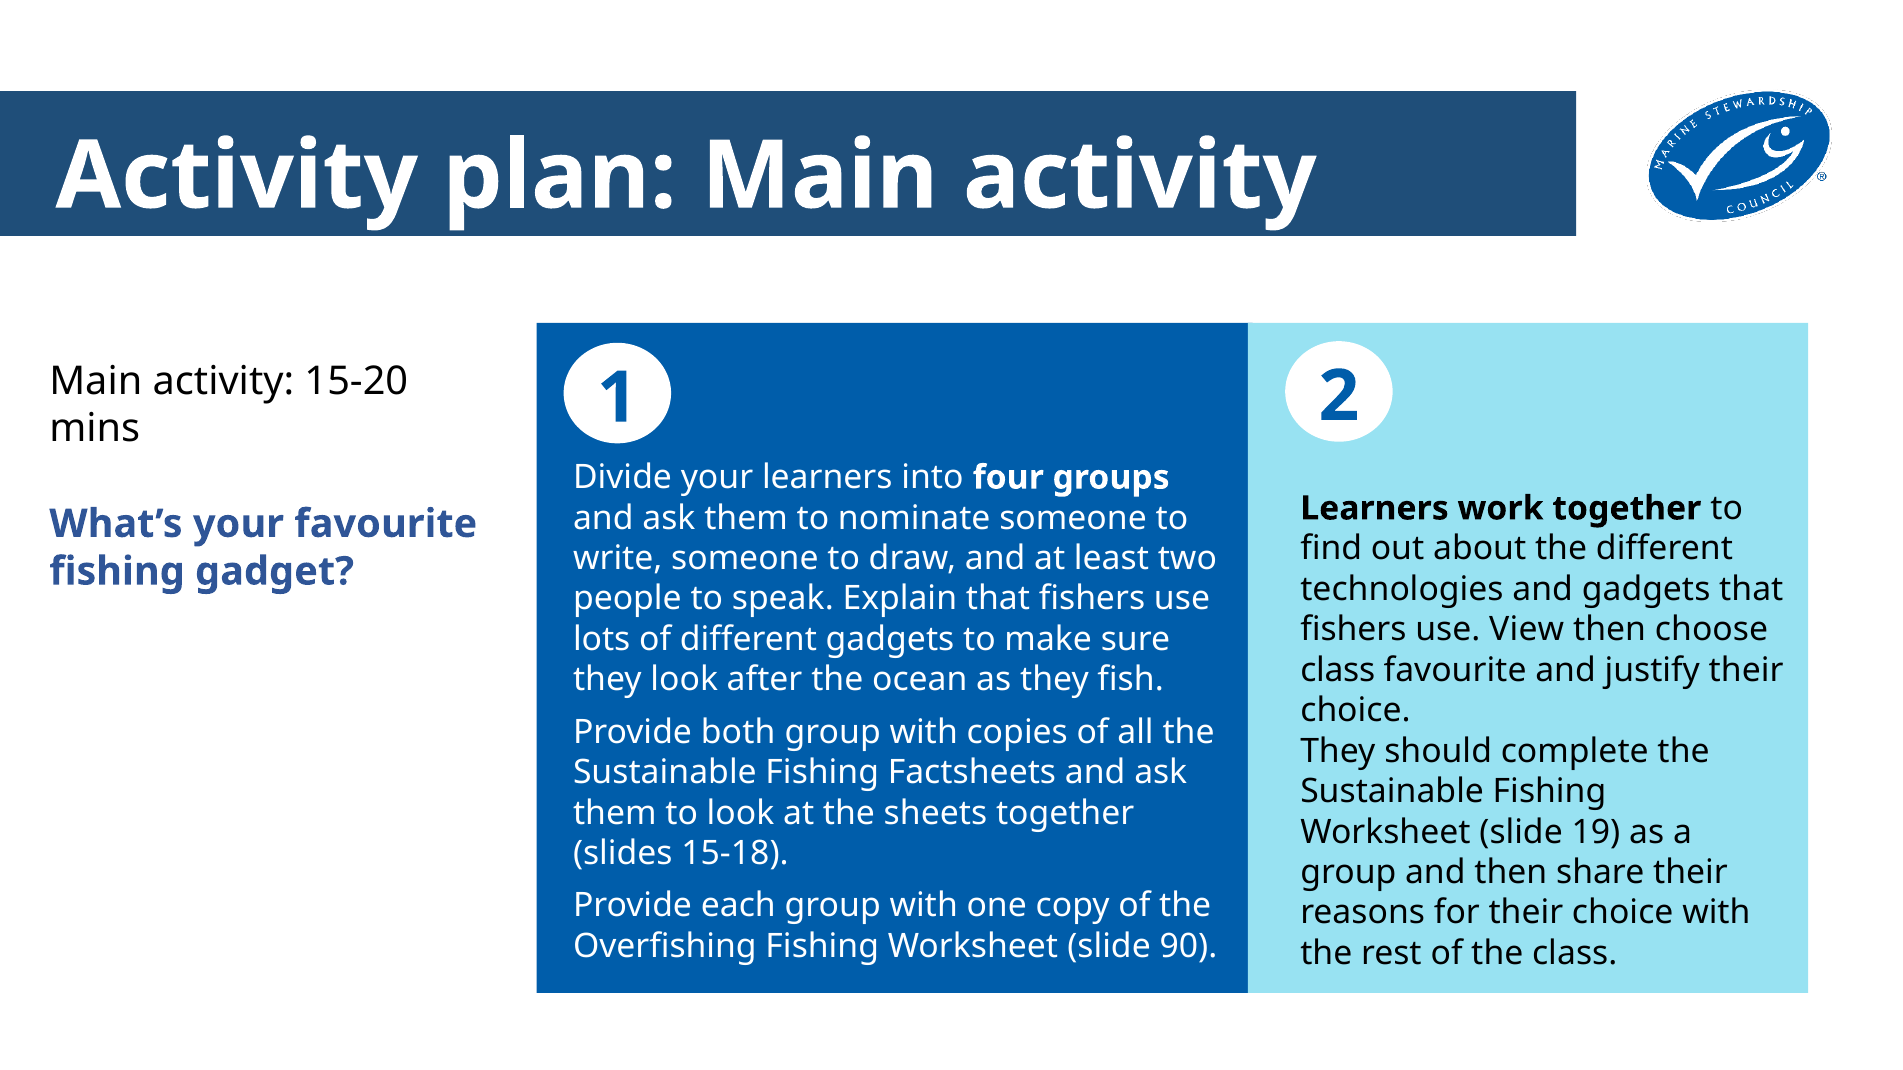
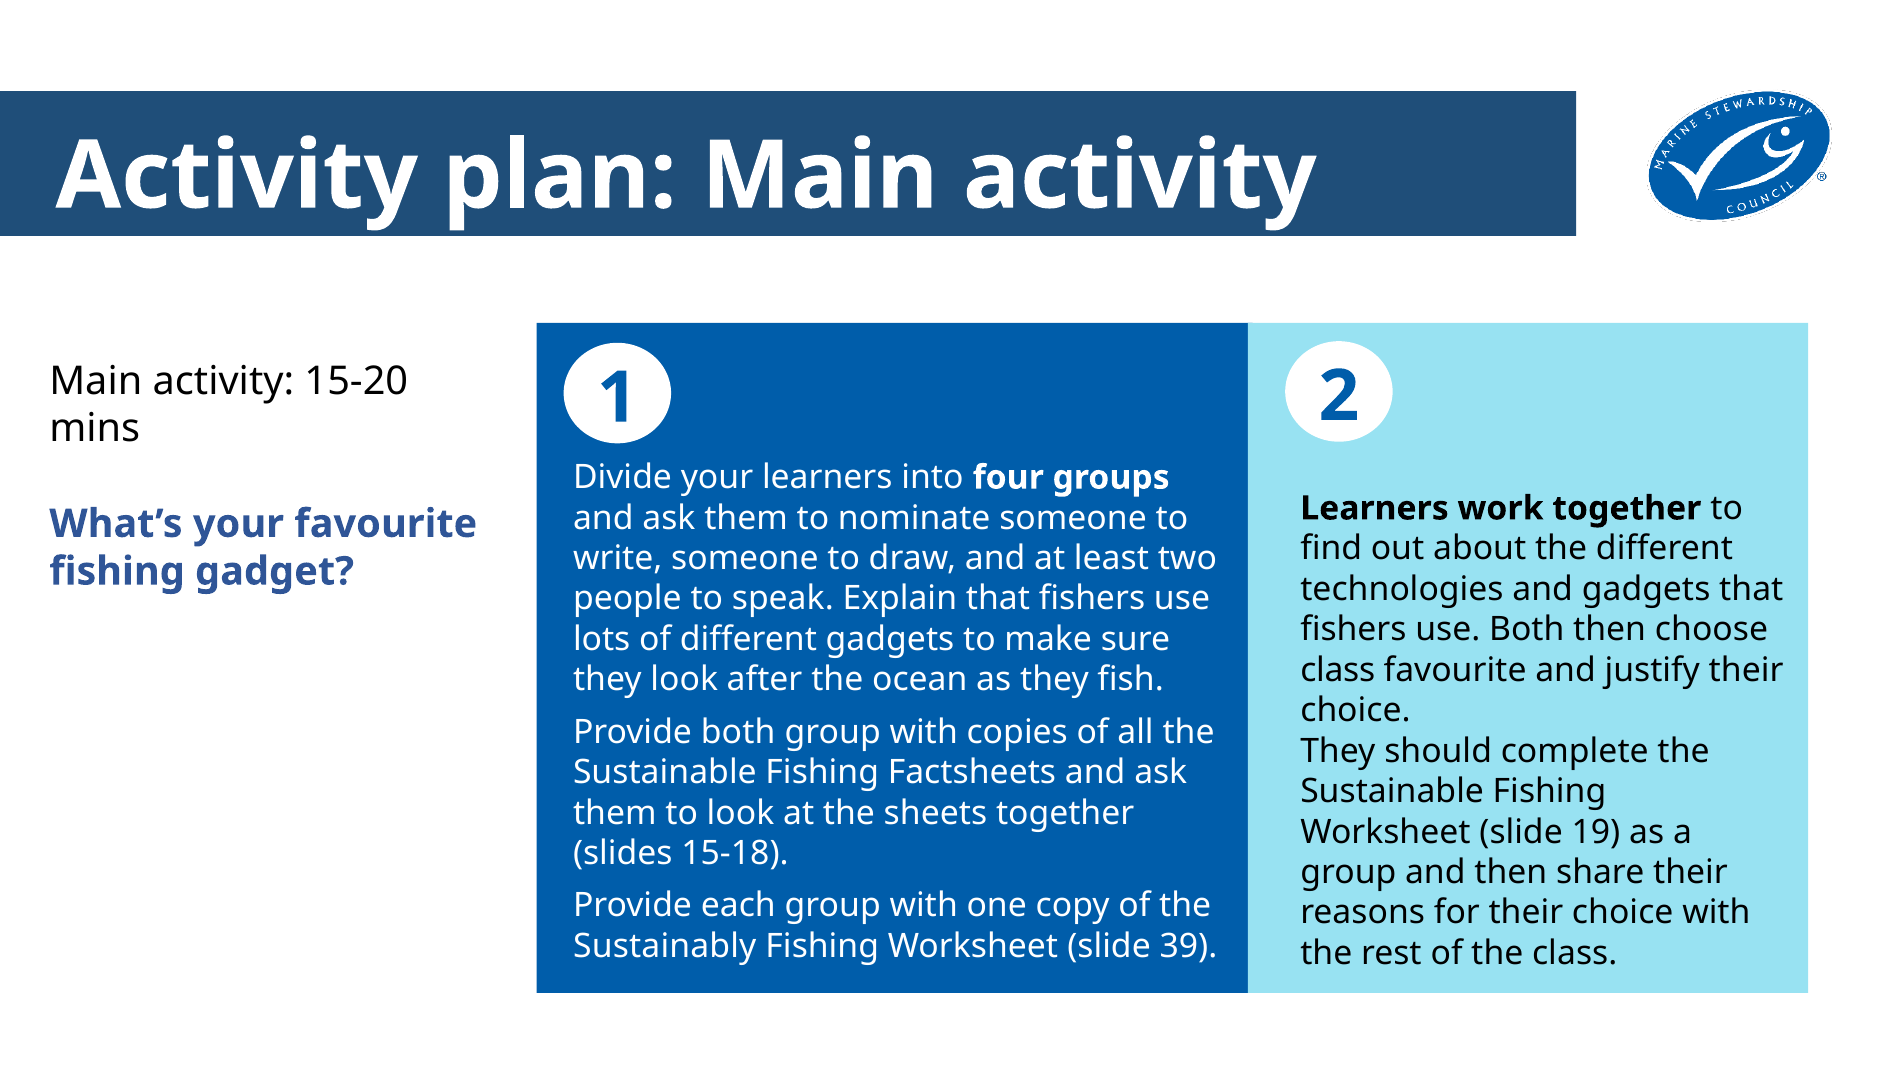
use View: View -> Both (1527, 630)
Overfishing: Overfishing -> Sustainably (665, 947)
90: 90 -> 39 (1188, 947)
